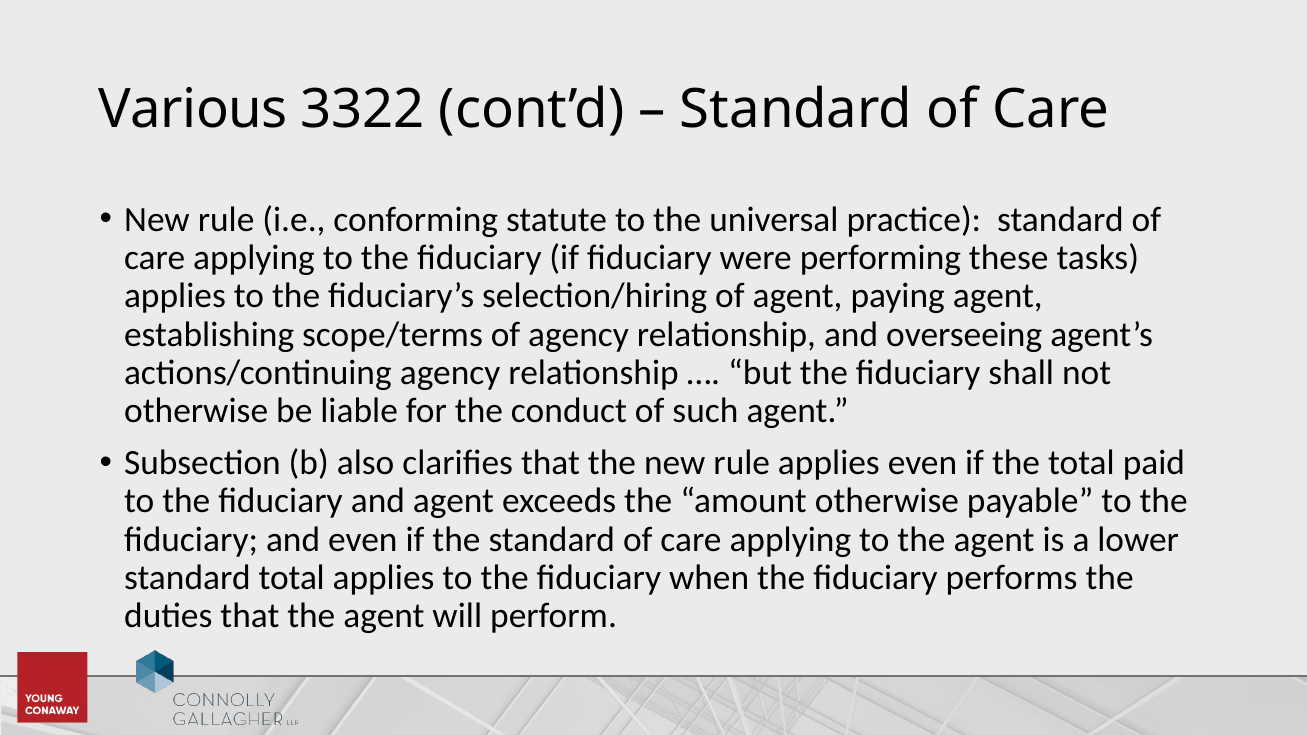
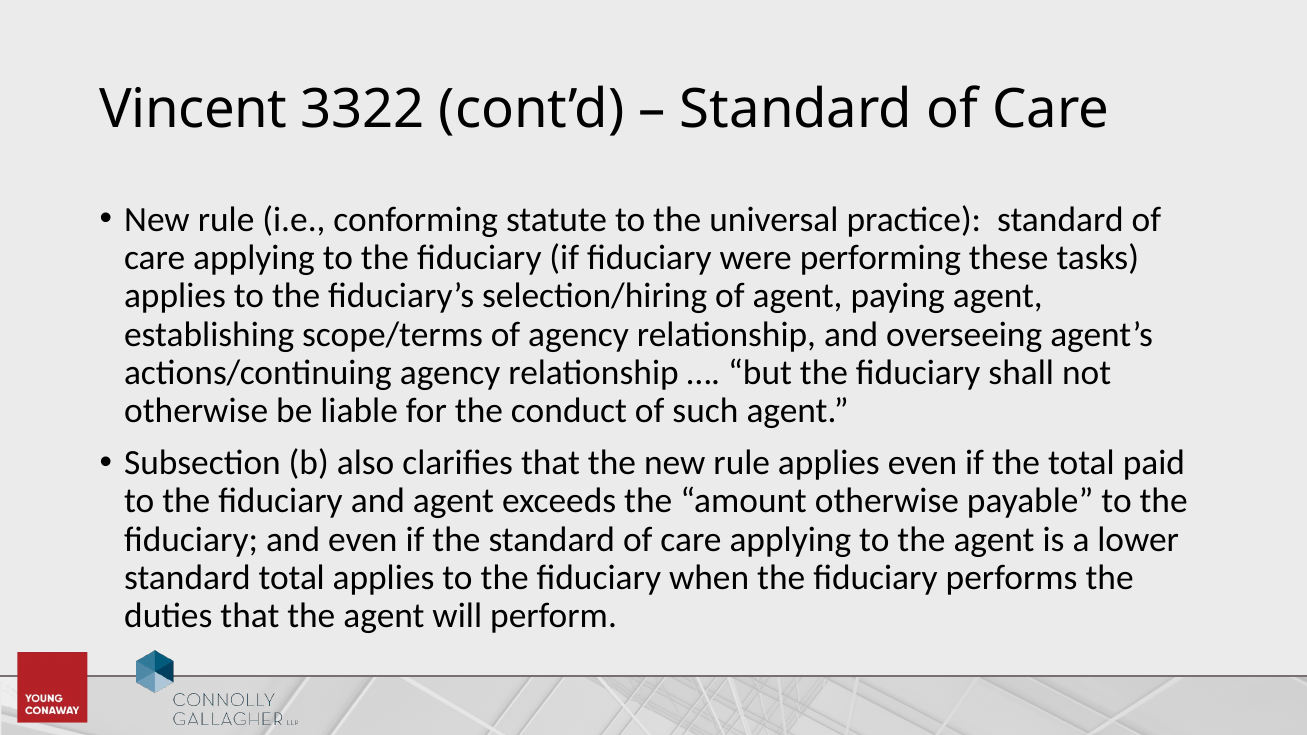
Various: Various -> Vincent (193, 110)
